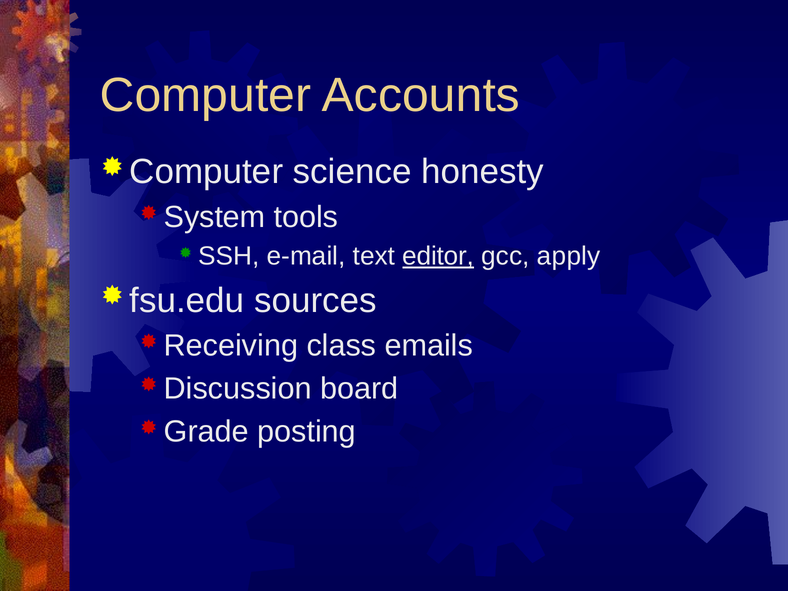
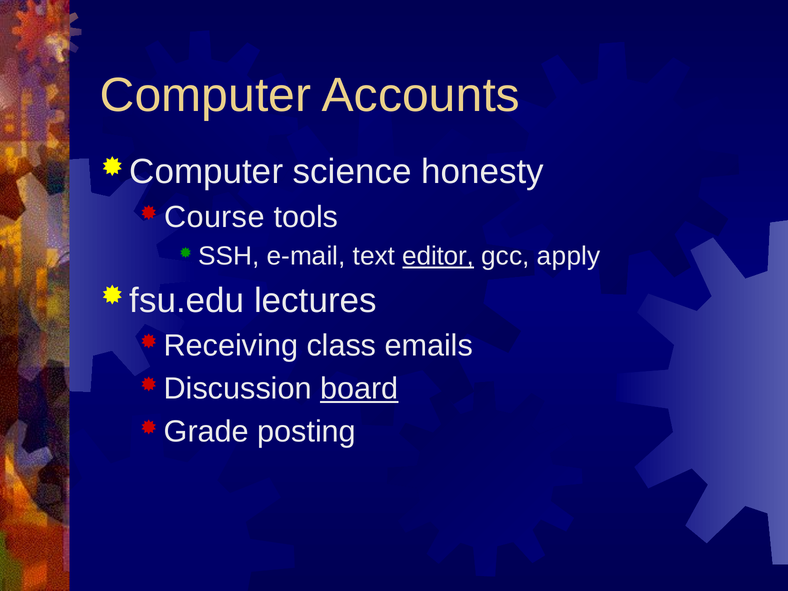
System: System -> Course (214, 217)
sources: sources -> lectures (315, 301)
board underline: none -> present (359, 389)
